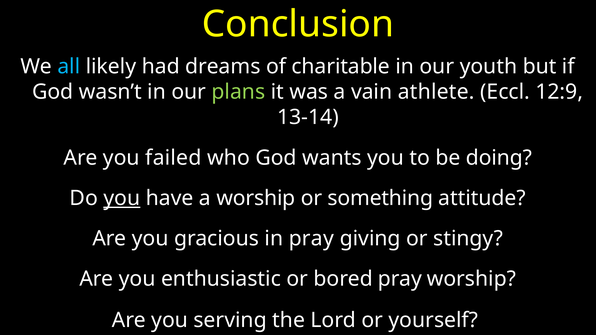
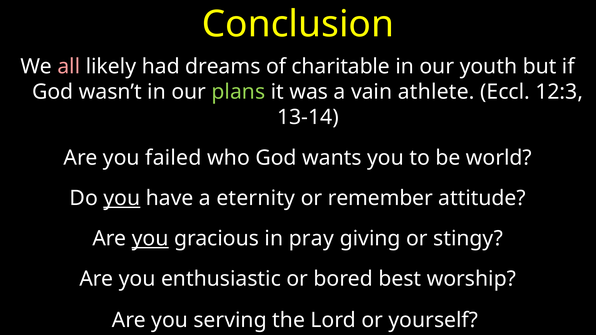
all colour: light blue -> pink (69, 67)
12:9: 12:9 -> 12:3 (559, 92)
doing: doing -> world (499, 158)
a worship: worship -> eternity (256, 198)
something: something -> remember (380, 198)
you underline: none -> present (150, 239)
bored pray: pray -> best (400, 279)
